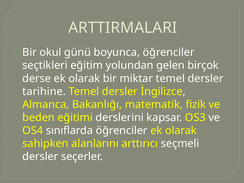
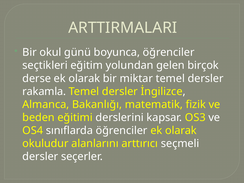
tarihine: tarihine -> rakamla (44, 91)
sahipken: sahipken -> okuludur (45, 144)
